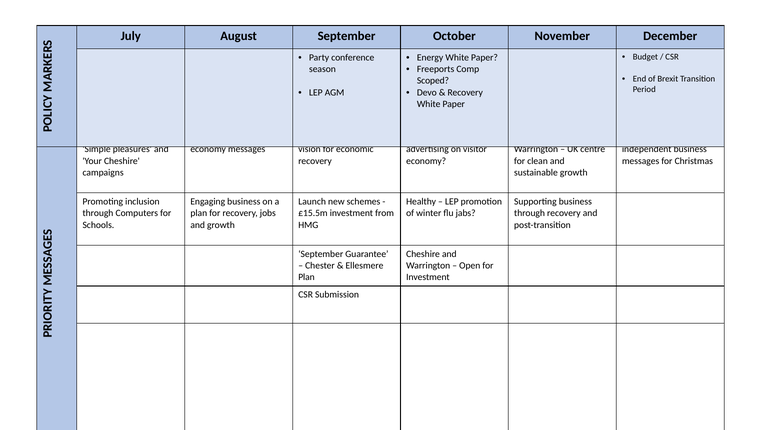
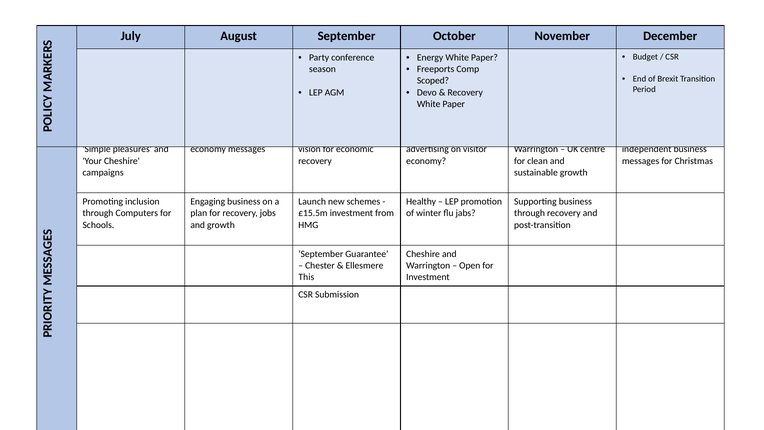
Plan: Plan -> This (306, 277)
